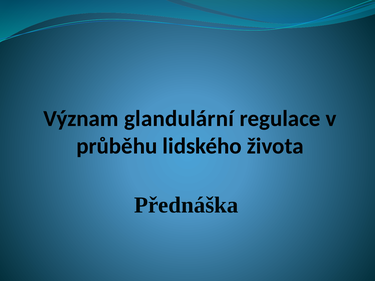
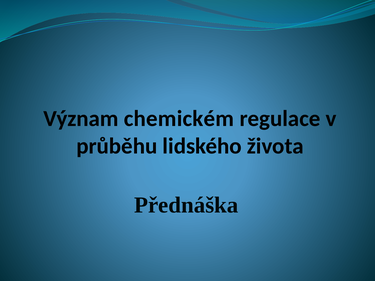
glandulární: glandulární -> chemickém (179, 119)
